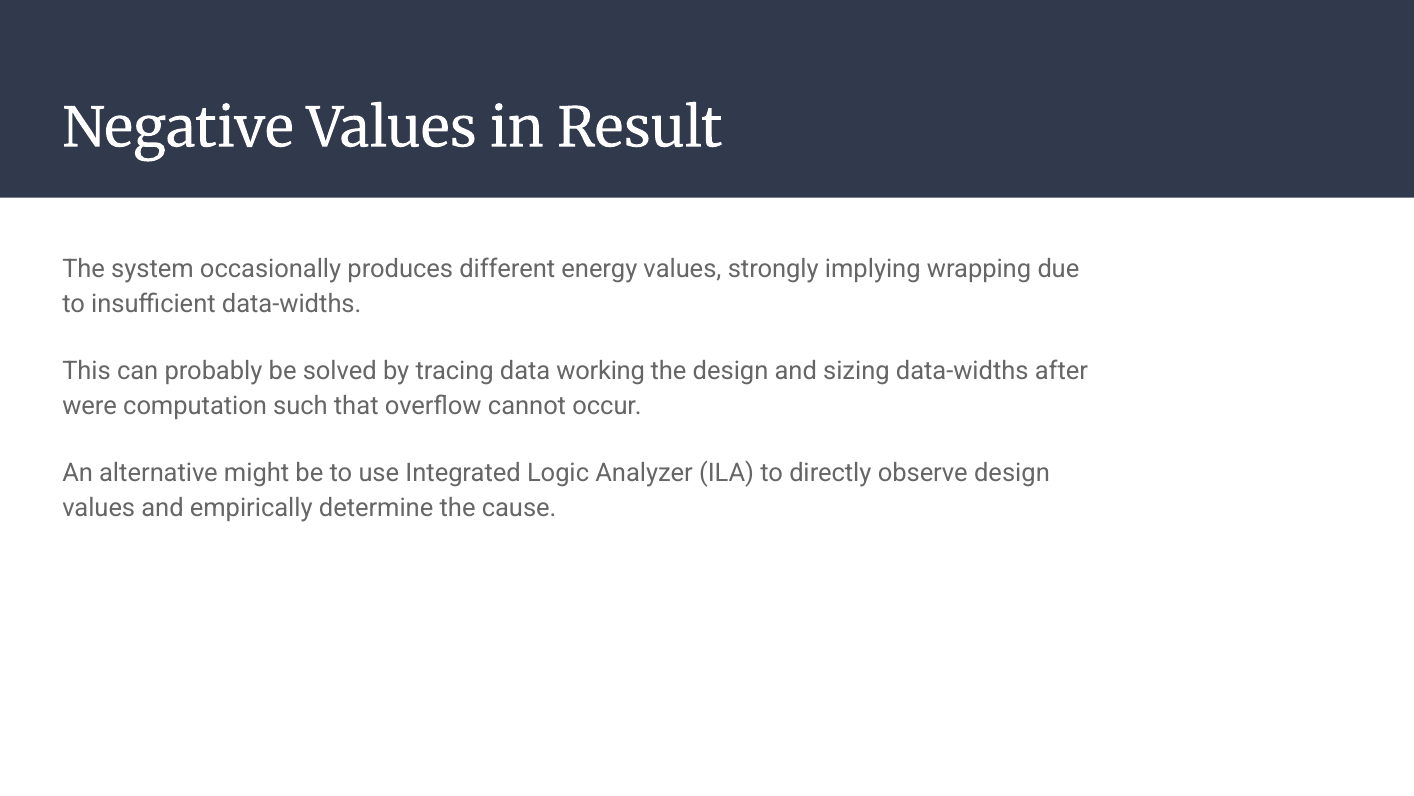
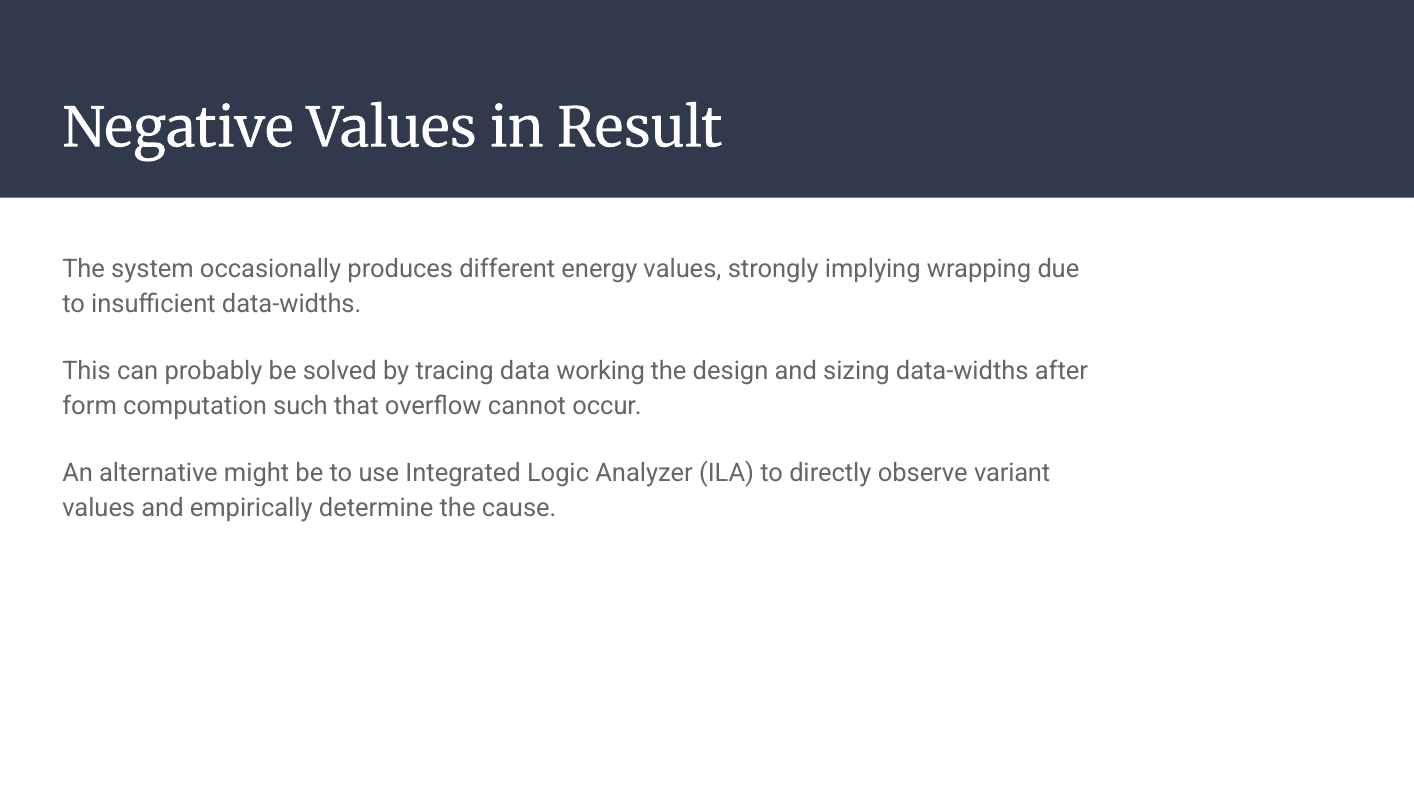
were: were -> form (90, 406)
observe design: design -> variant (1012, 472)
